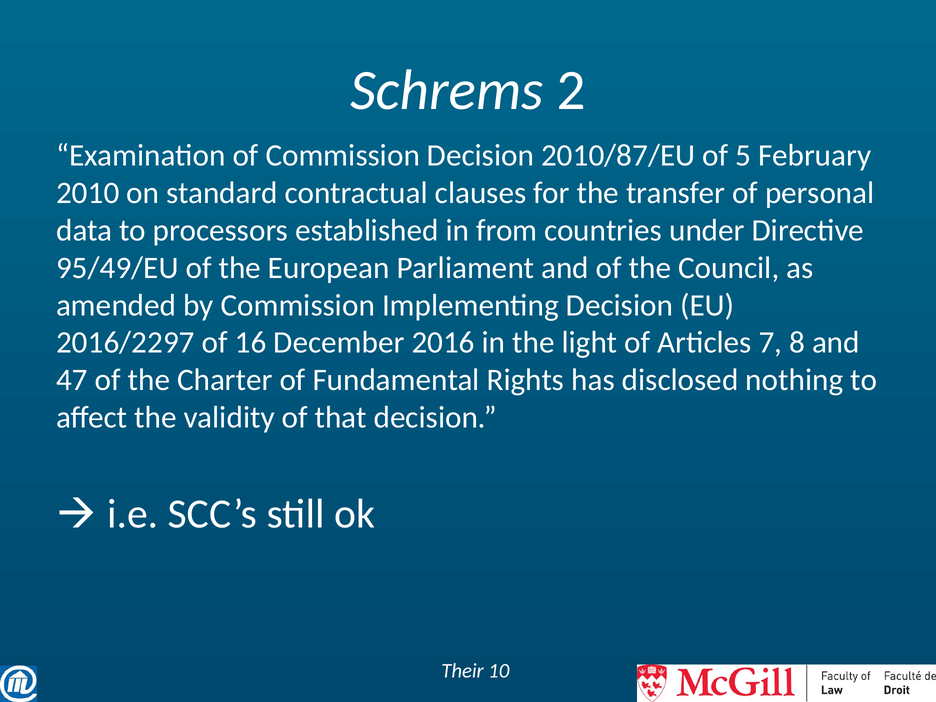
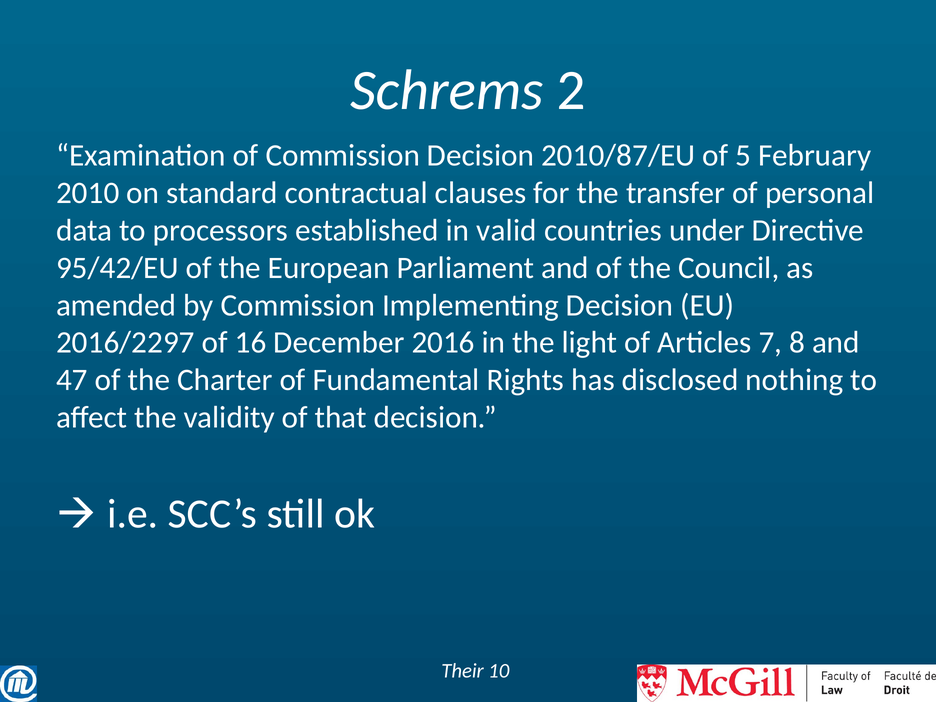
from: from -> valid (507, 230)
95/49/EU: 95/49/EU -> 95/42/EU (117, 268)
